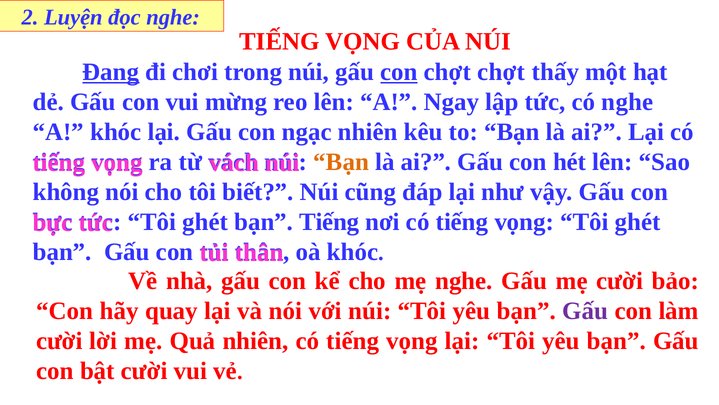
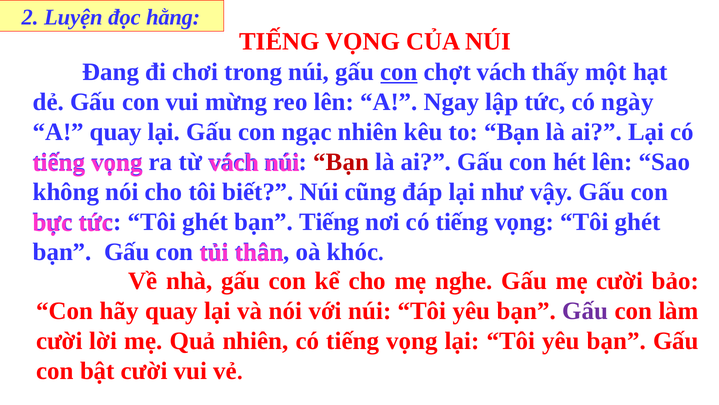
đọc nghe: nghe -> hằng (173, 17)
Đang underline: present -> none (111, 72)
chợt chợt: chợt -> vách (502, 72)
có nghe: nghe -> ngày (627, 102)
A khóc: khóc -> quay (116, 132)
Bạn colour: orange -> red (341, 162)
